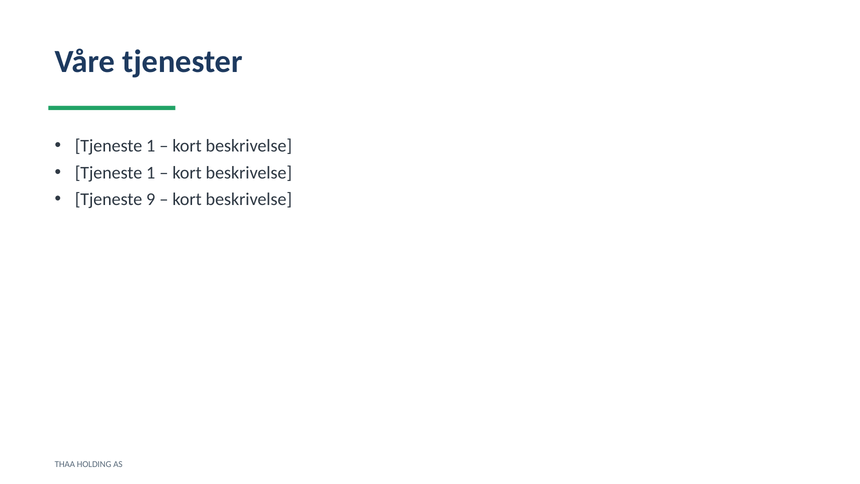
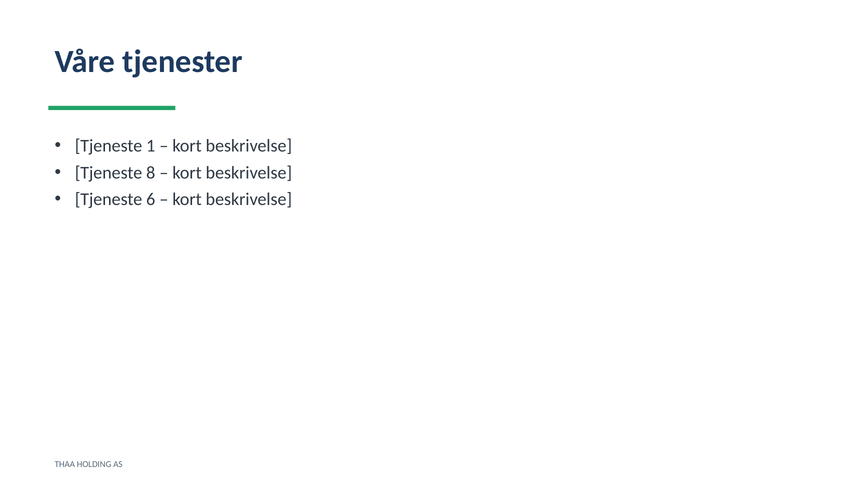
1: 1 -> 8 (151, 173)
9: 9 -> 6 (151, 199)
